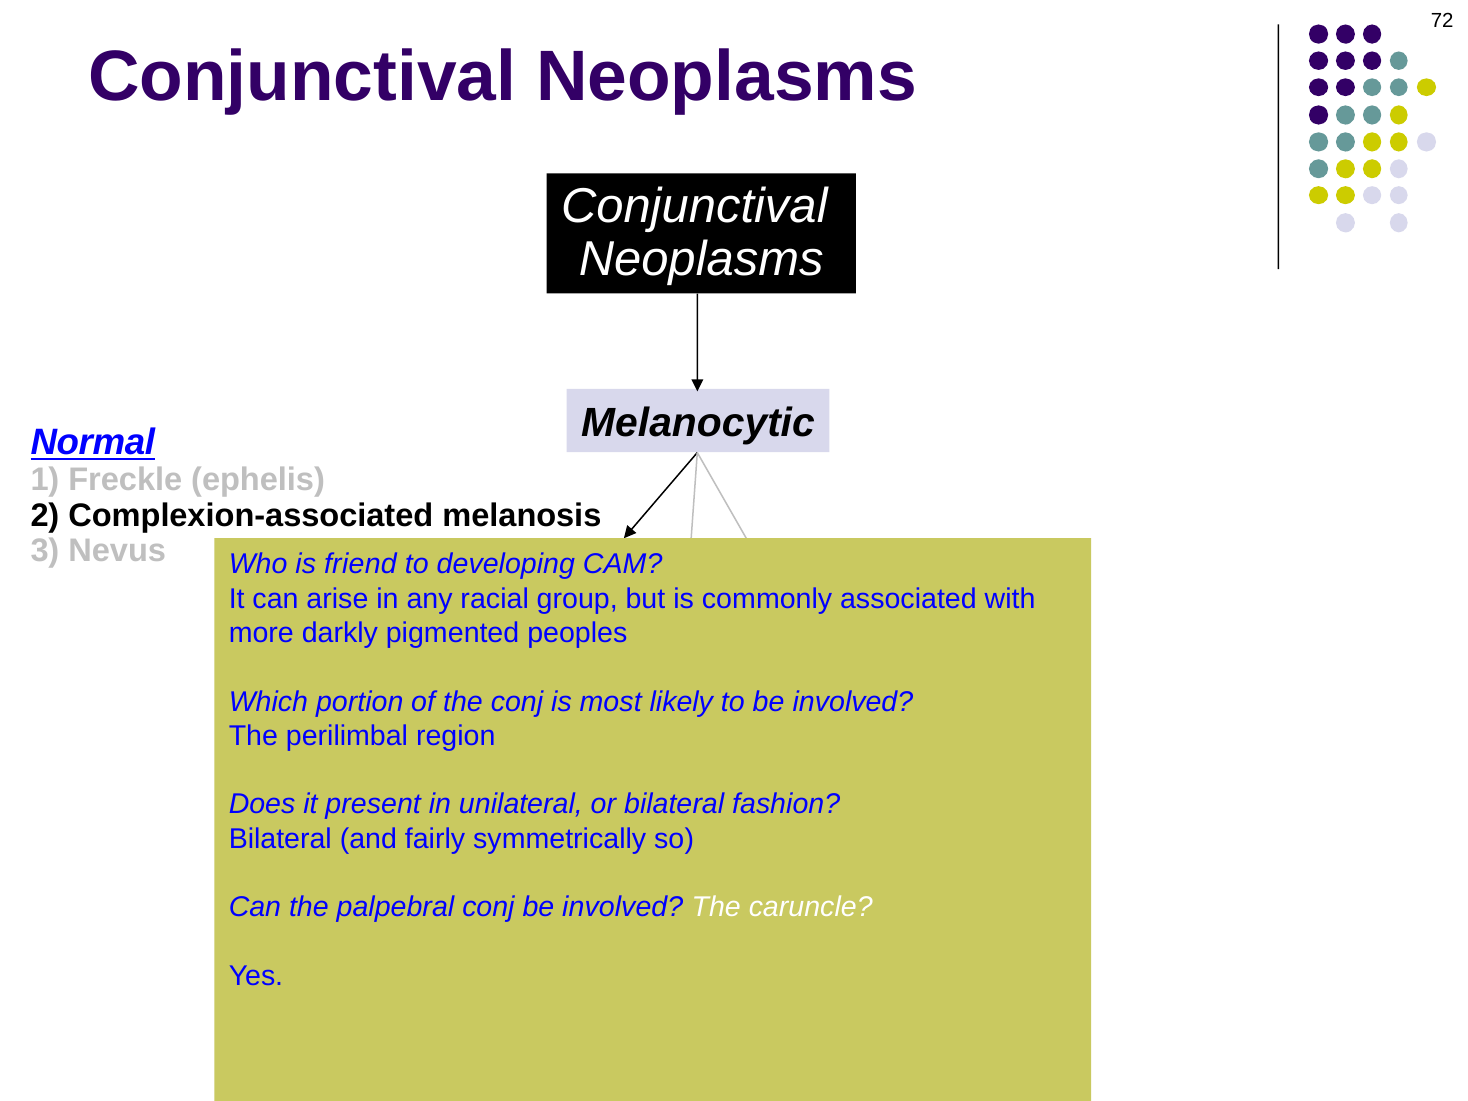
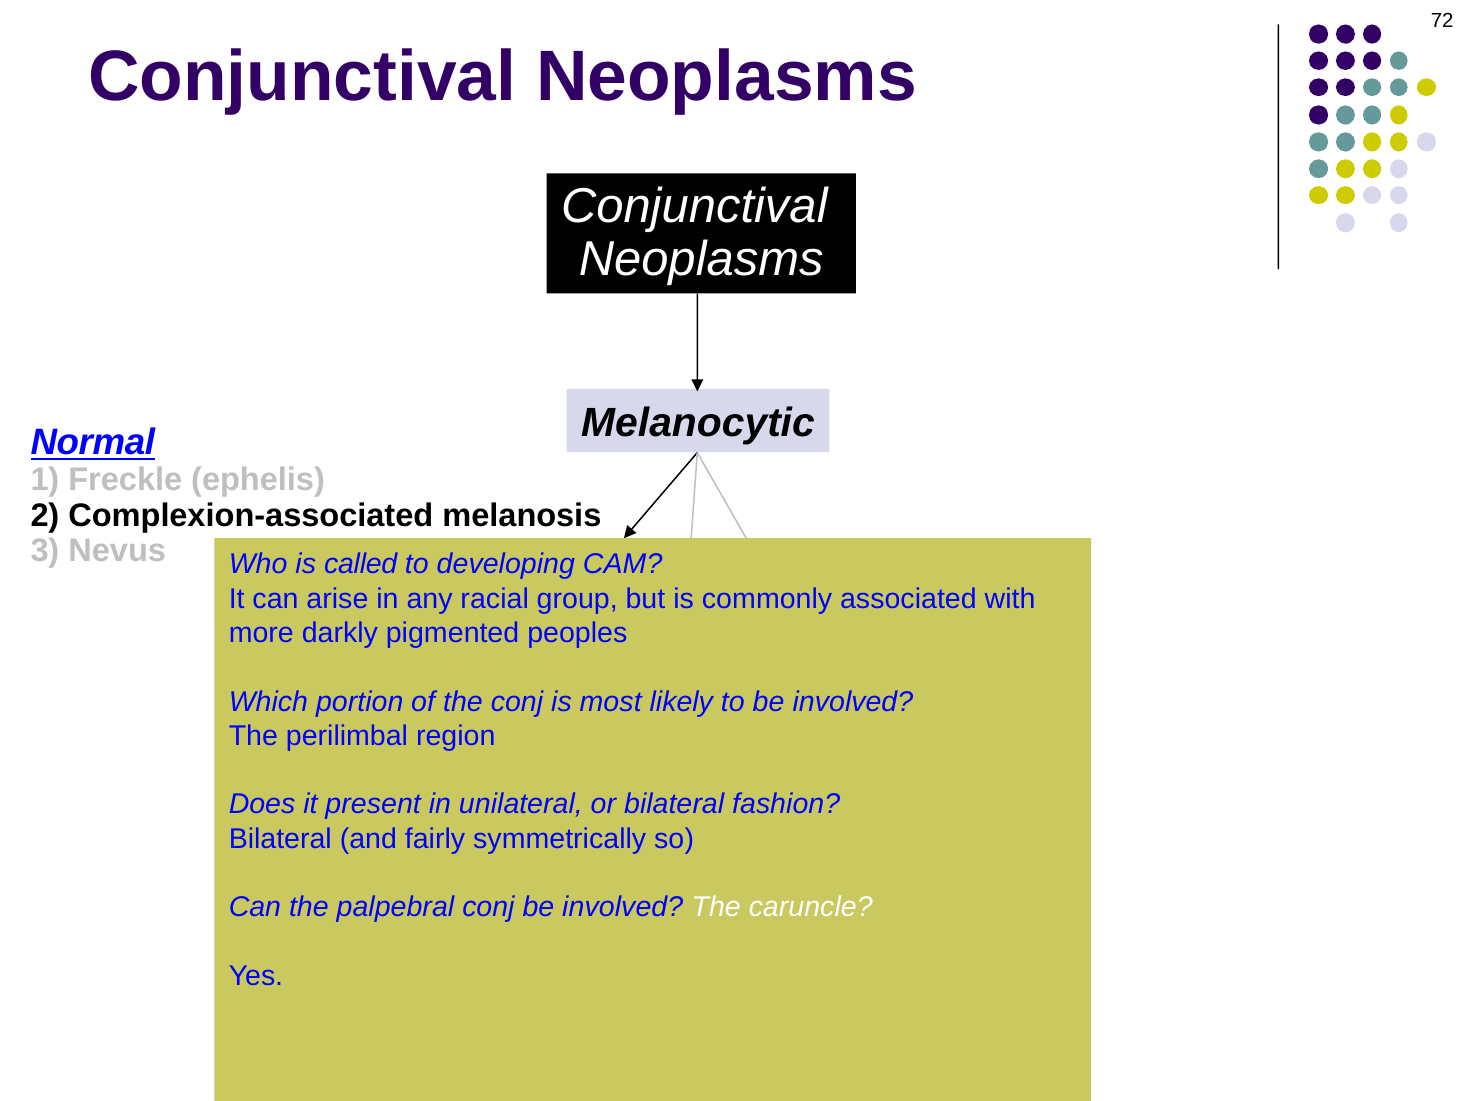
is friend: friend -> called (361, 565)
